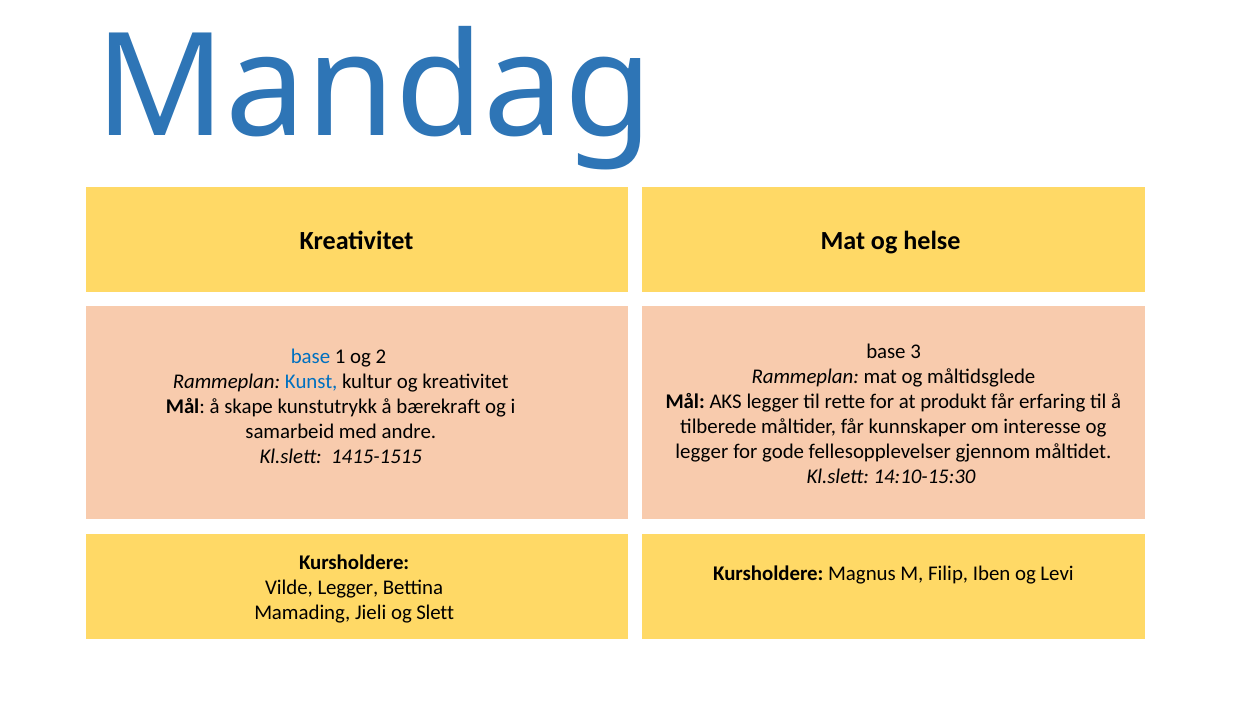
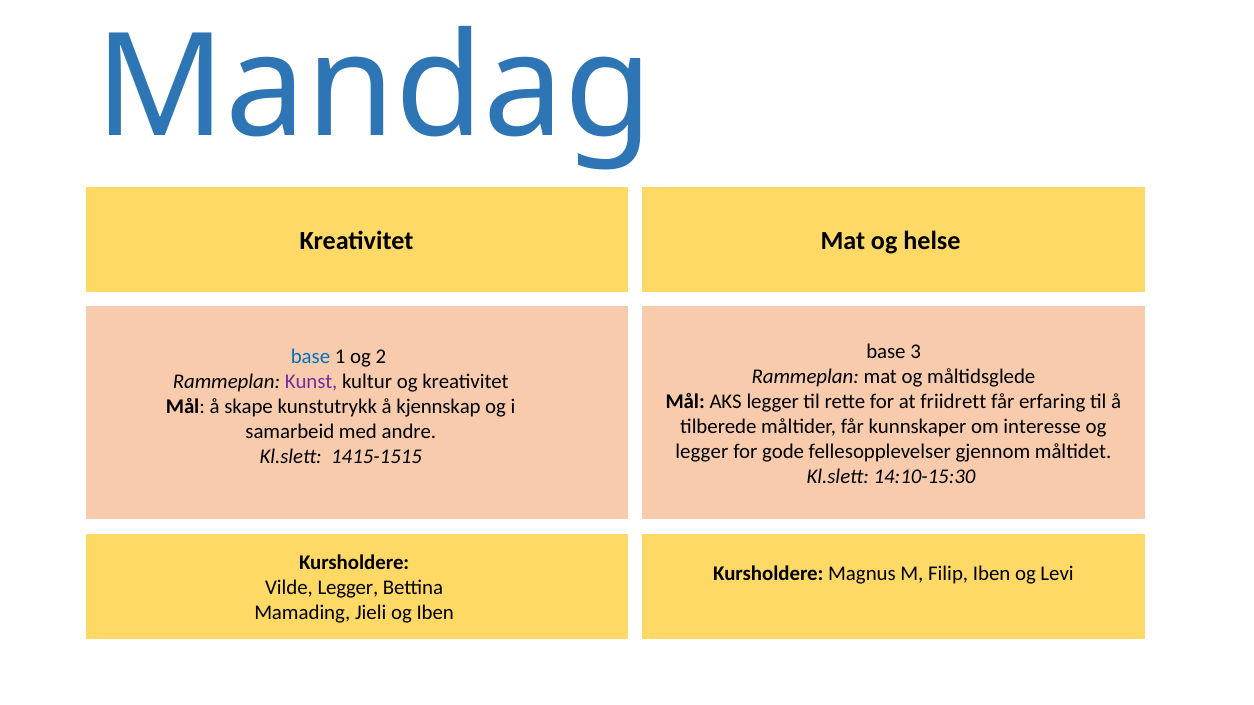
Kunst colour: blue -> purple (311, 382)
produkt: produkt -> friidrett (953, 402)
bærekraft: bærekraft -> kjennskap (439, 407)
og Slett: Slett -> Iben (435, 613)
